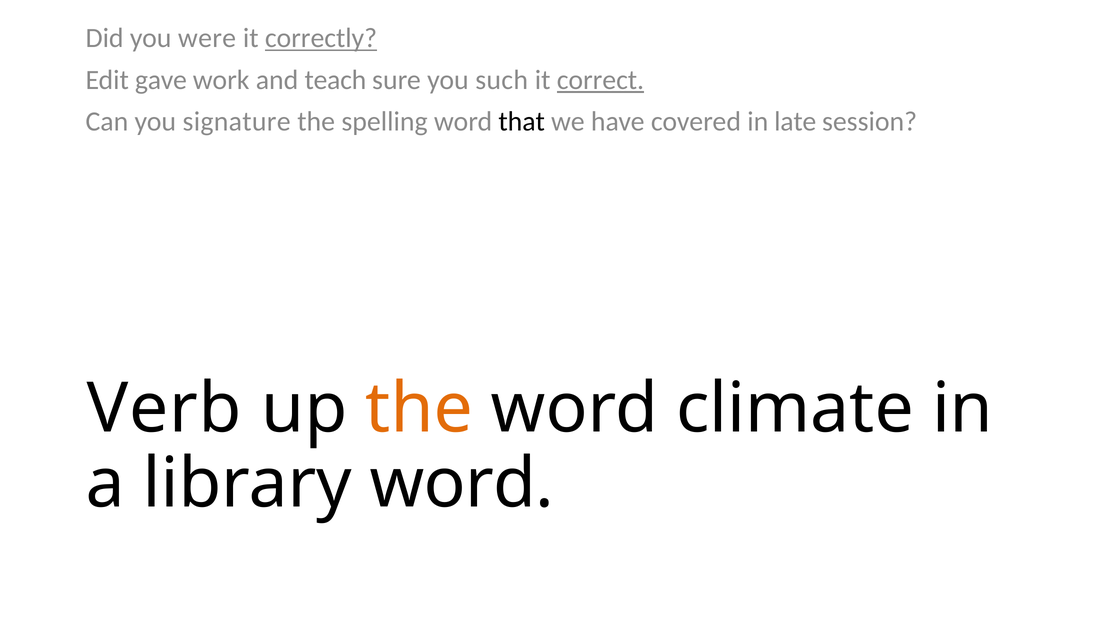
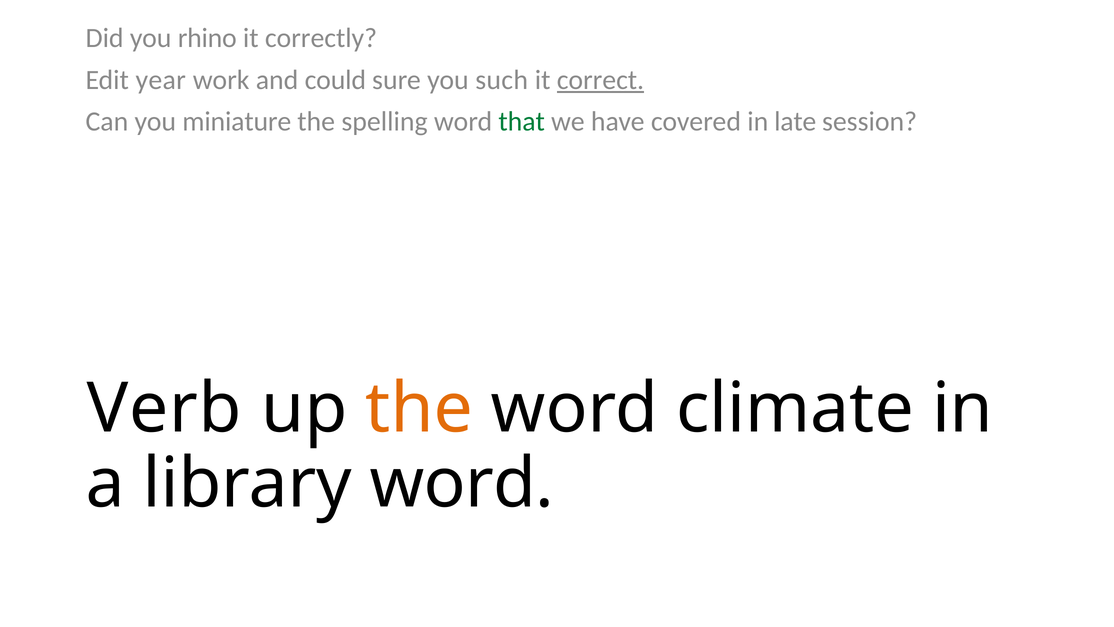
were: were -> rhino (207, 38)
correctly underline: present -> none (321, 38)
gave: gave -> year (161, 80)
teach: teach -> could (335, 80)
signature: signature -> miniature (237, 122)
that colour: black -> green (522, 122)
